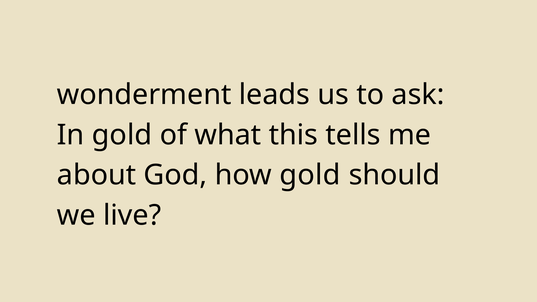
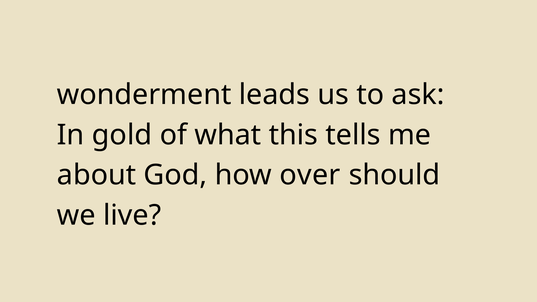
how gold: gold -> over (310, 175)
